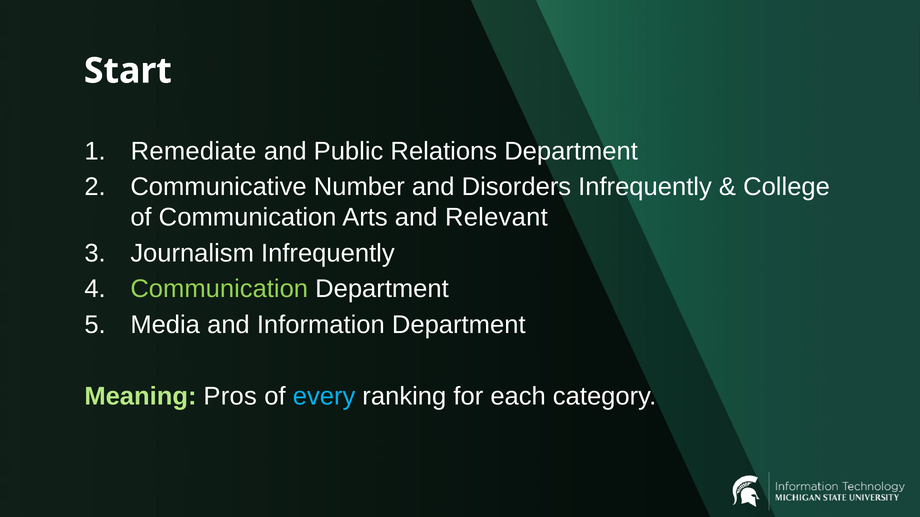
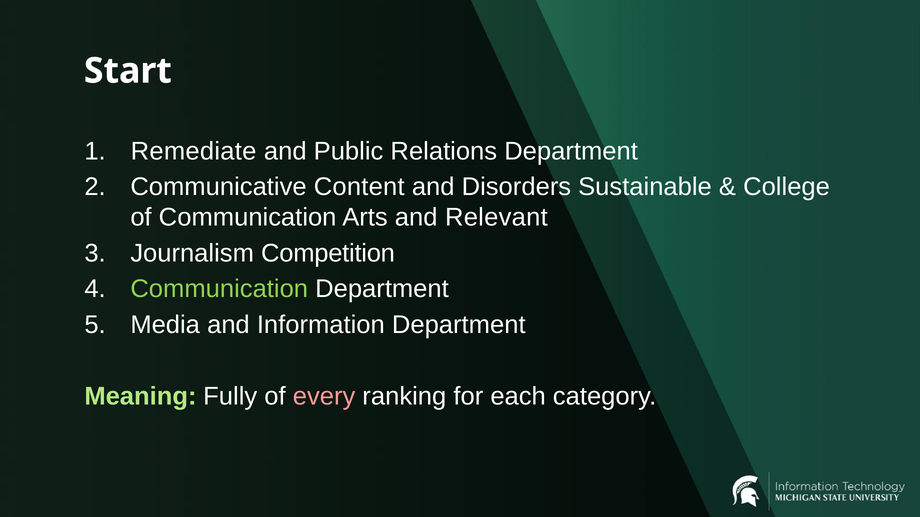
Number: Number -> Content (359, 187)
Disorders Infrequently: Infrequently -> Sustainable (645, 187)
Journalism Infrequently: Infrequently -> Competition (328, 254)
Pros: Pros -> Fully (230, 397)
every colour: light blue -> pink (324, 397)
